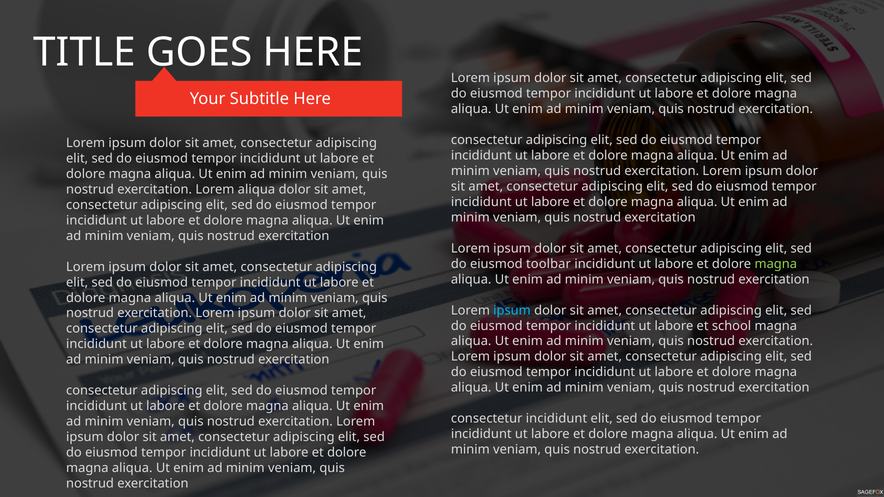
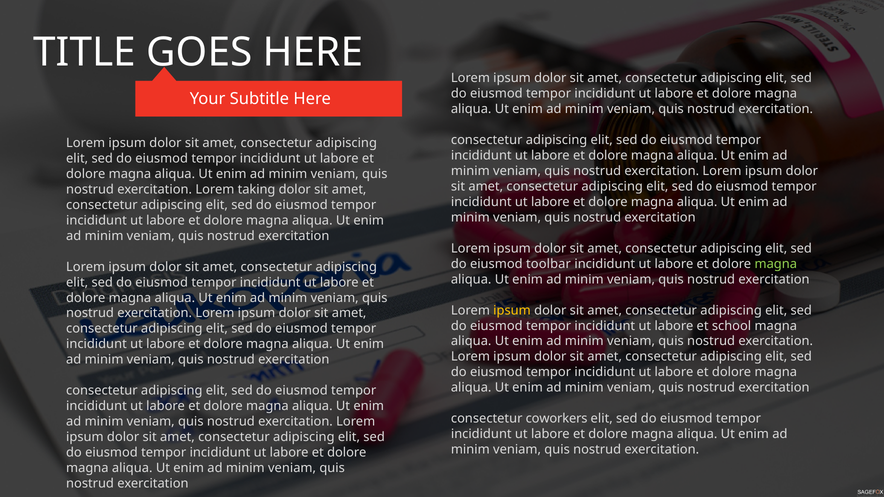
Lorem aliqua: aliqua -> taking (257, 190)
ipsum colour: light blue -> yellow (512, 310)
consectetur incididunt: incididunt -> coworkers (557, 419)
